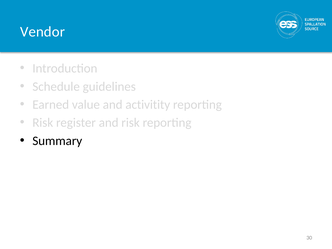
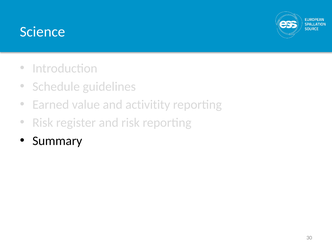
Vendor: Vendor -> Science (43, 32)
